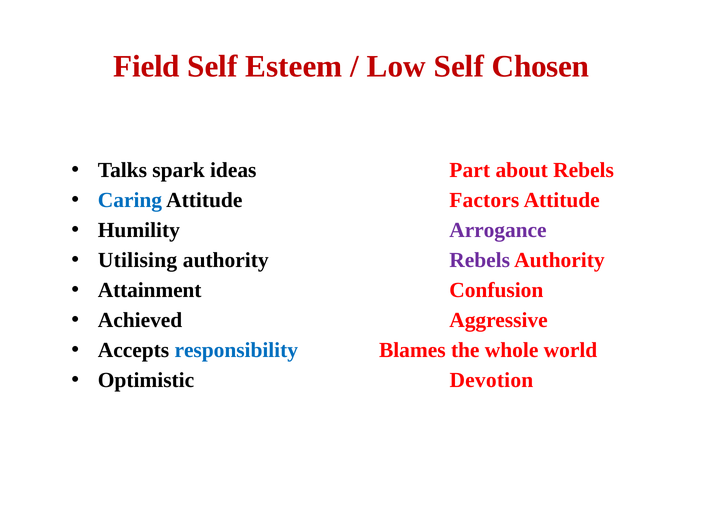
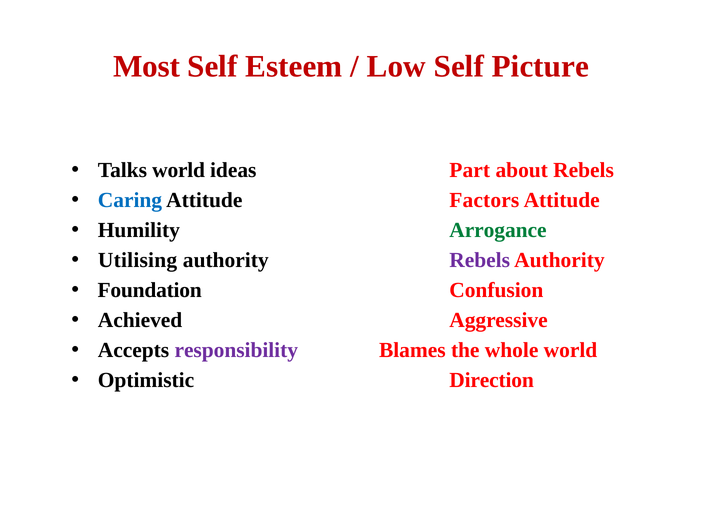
Field: Field -> Most (147, 67)
Chosen: Chosen -> Picture (540, 67)
Talks spark: spark -> world (179, 170)
Arrogance colour: purple -> green (498, 230)
Attainment: Attainment -> Foundation (150, 290)
responsibility colour: blue -> purple (236, 350)
Devotion: Devotion -> Direction (492, 380)
